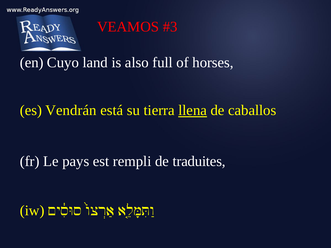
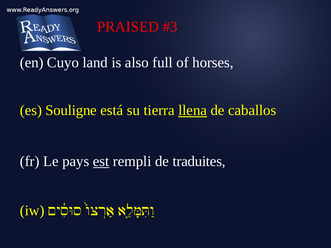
VEAMOS: VEAMOS -> PRAISED (128, 27)
Vendrán: Vendrán -> Souligne (71, 110)
est underline: none -> present (101, 161)
